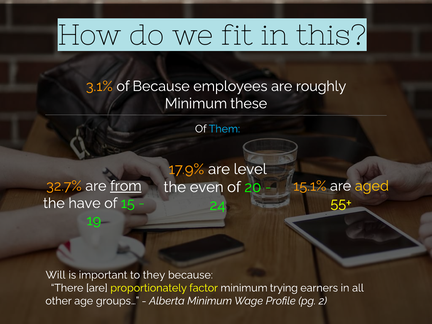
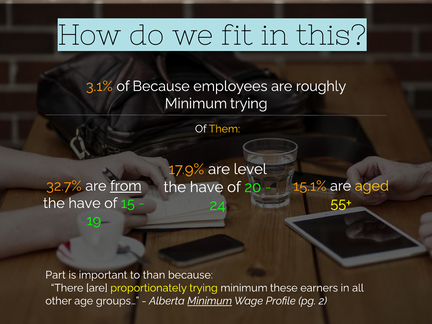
Minimum these: these -> trying (249, 104)
Them colour: light blue -> yellow (224, 129)
even: even -> have (207, 187)
Will: Will -> Part (56, 275)
they: they -> than (154, 275)
proportionately factor: factor -> trying (204, 288)
trying: trying -> these (284, 288)
Minimum underline: none -> present (210, 301)
